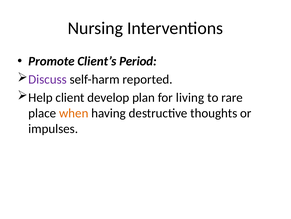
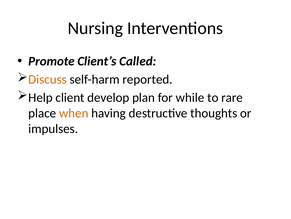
Period: Period -> Called (138, 61)
Discuss colour: purple -> orange (48, 79)
living: living -> while (190, 97)
